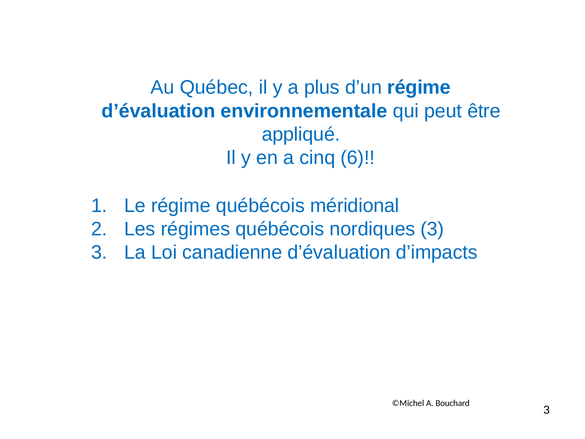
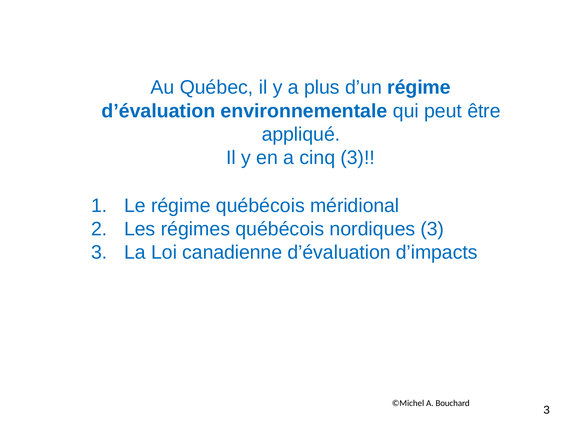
cinq 6: 6 -> 3 (358, 158)
